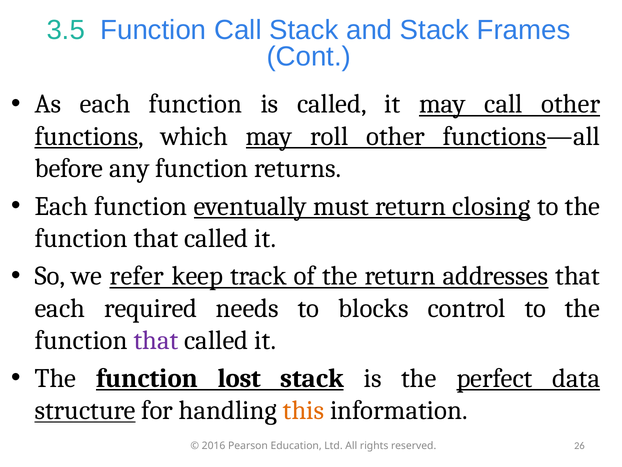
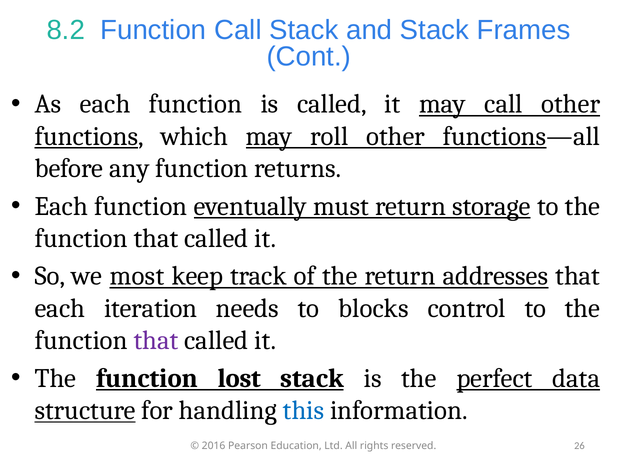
3.5: 3.5 -> 8.2 (66, 30)
closing: closing -> storage (492, 206)
refer: refer -> most (137, 276)
required: required -> iteration (151, 308)
this colour: orange -> blue (304, 410)
